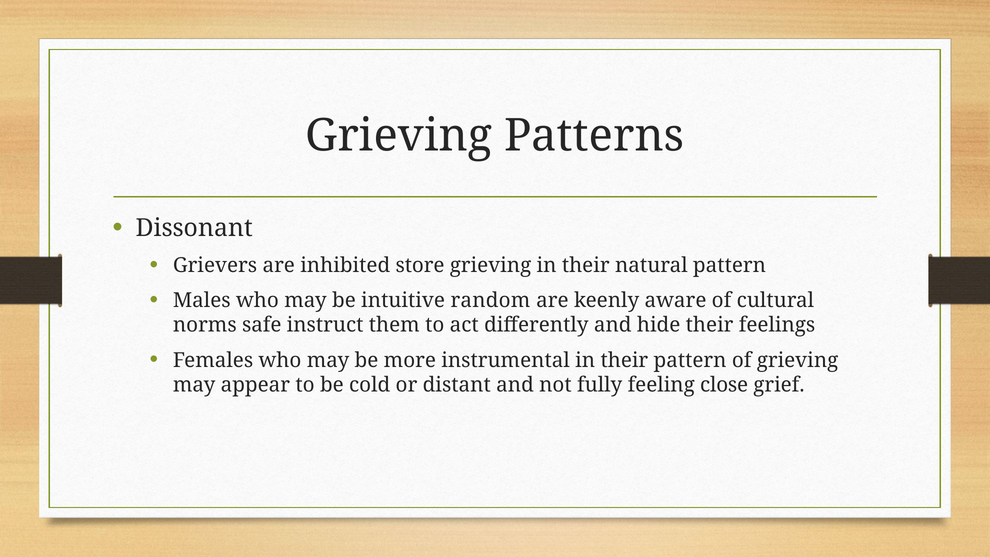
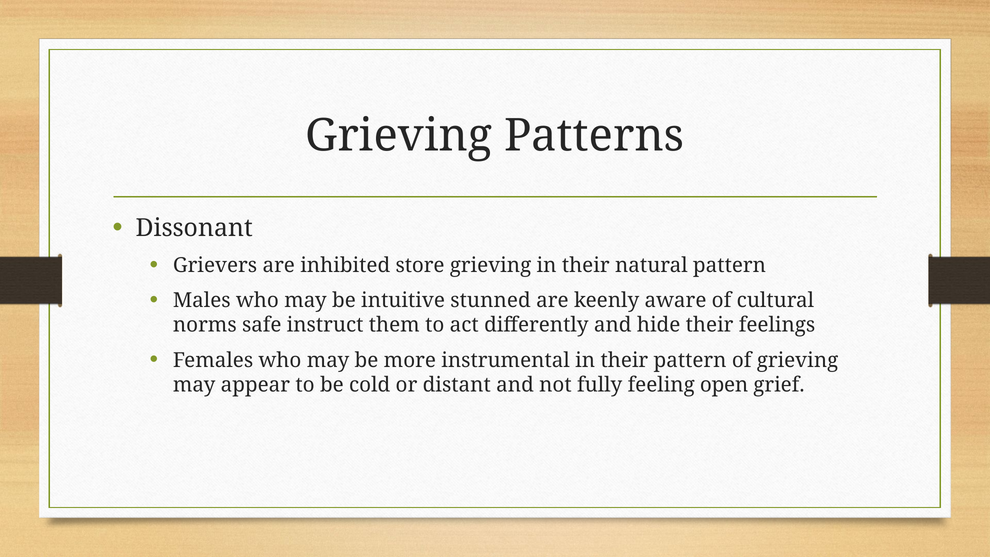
random: random -> stunned (491, 300)
close: close -> open (724, 385)
